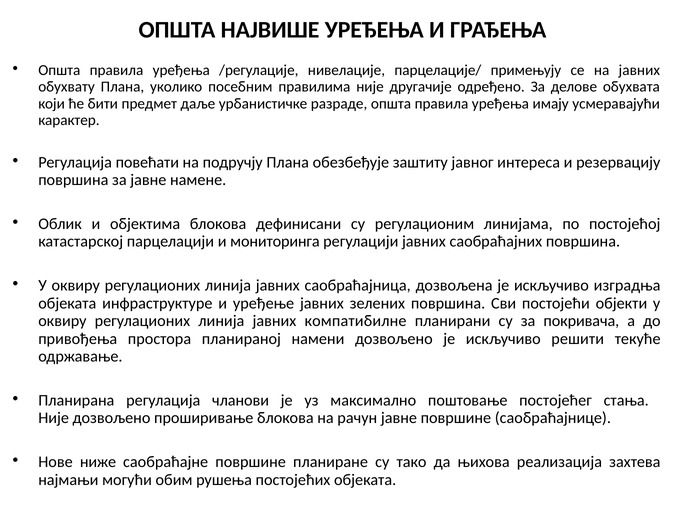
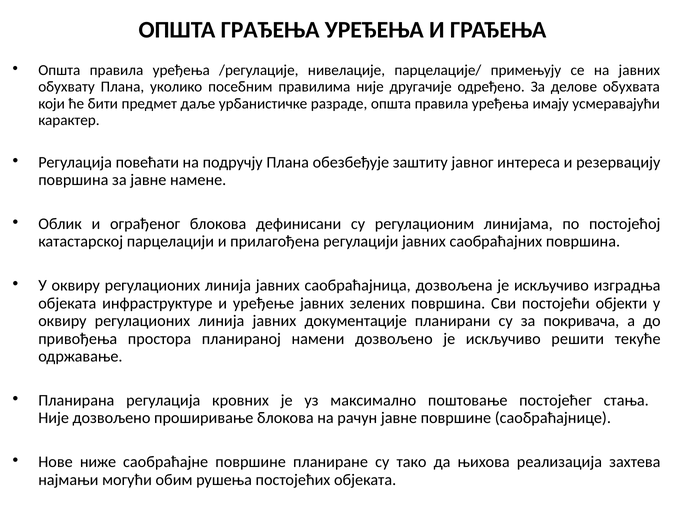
ОПШТА НАЈВИШЕ: НАЈВИШЕ -> ГРАЂЕЊА (270, 30)
објектима: објектима -> ограђеног (145, 224)
мониторинга: мониторинга -> прилагођена (275, 242)
компатибилне: компатибилне -> документације (356, 321)
чланови: чланови -> кровних (241, 400)
